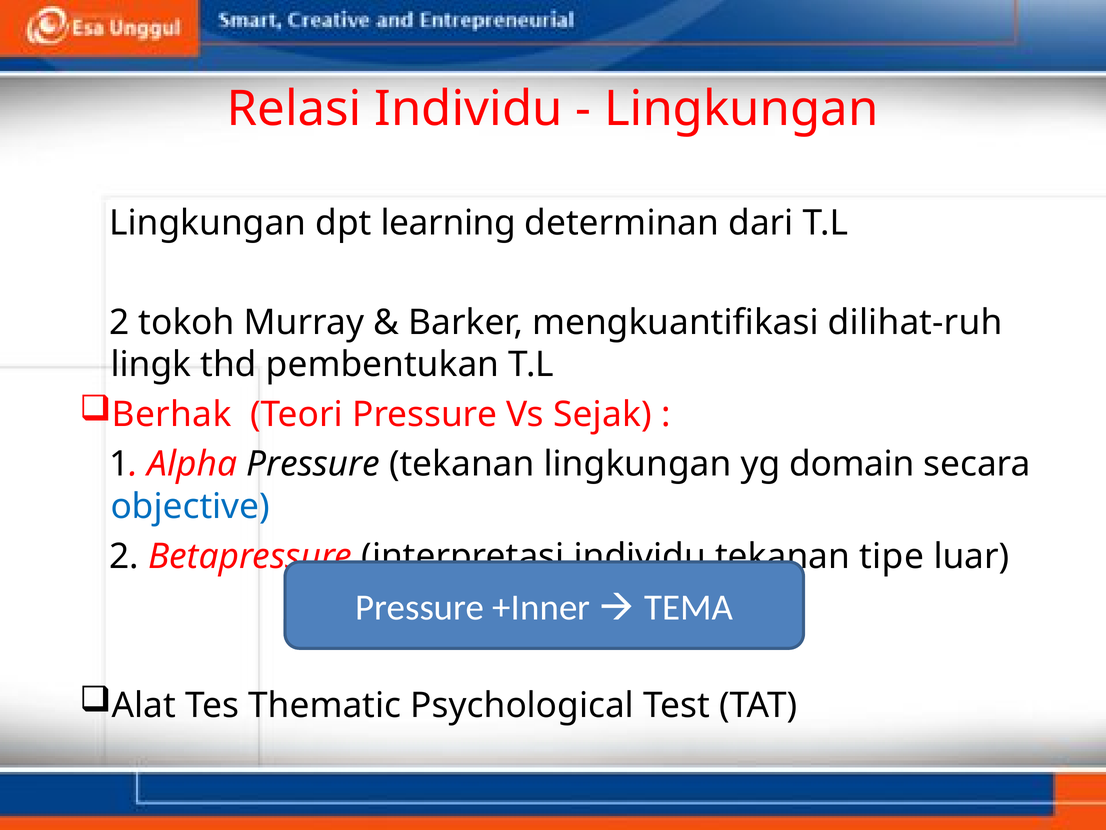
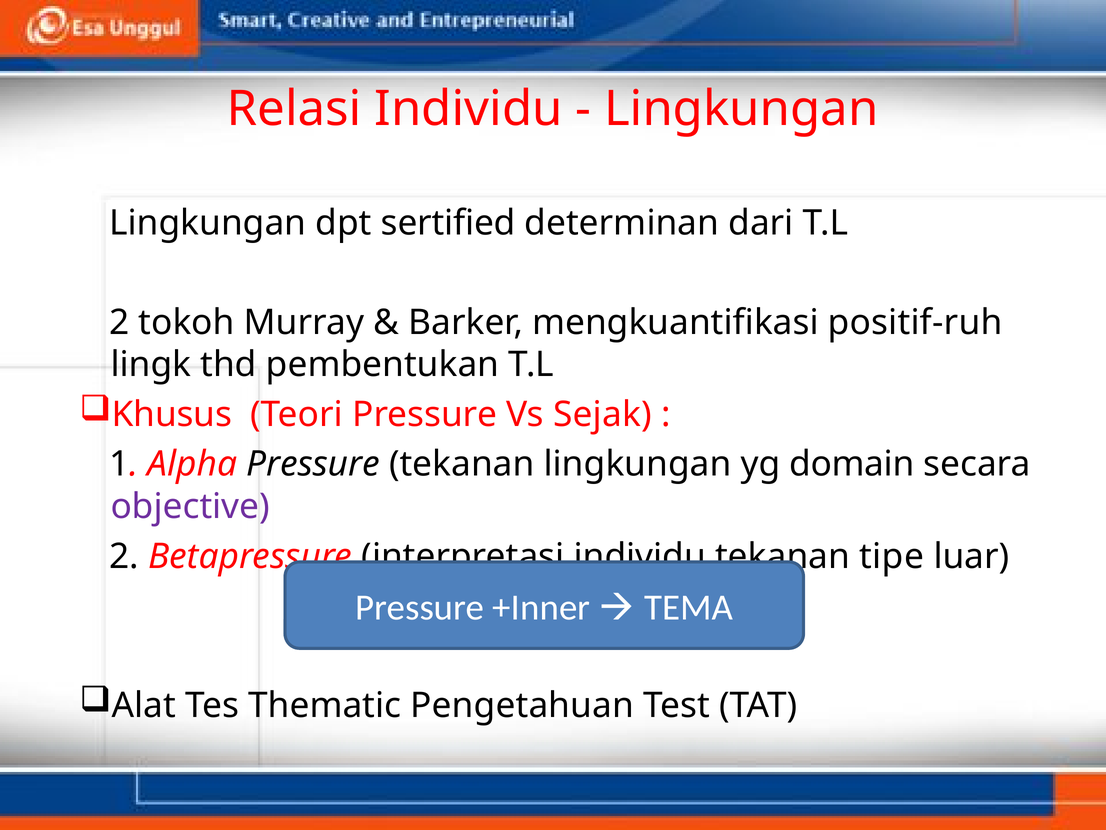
learning: learning -> sertified (448, 223)
dilihat-ruh: dilihat-ruh -> positif-ruh (915, 322)
Berhak: Berhak -> Khusus (172, 414)
objective colour: blue -> purple (190, 506)
Psychological: Psychological -> Pengetahuan (522, 705)
